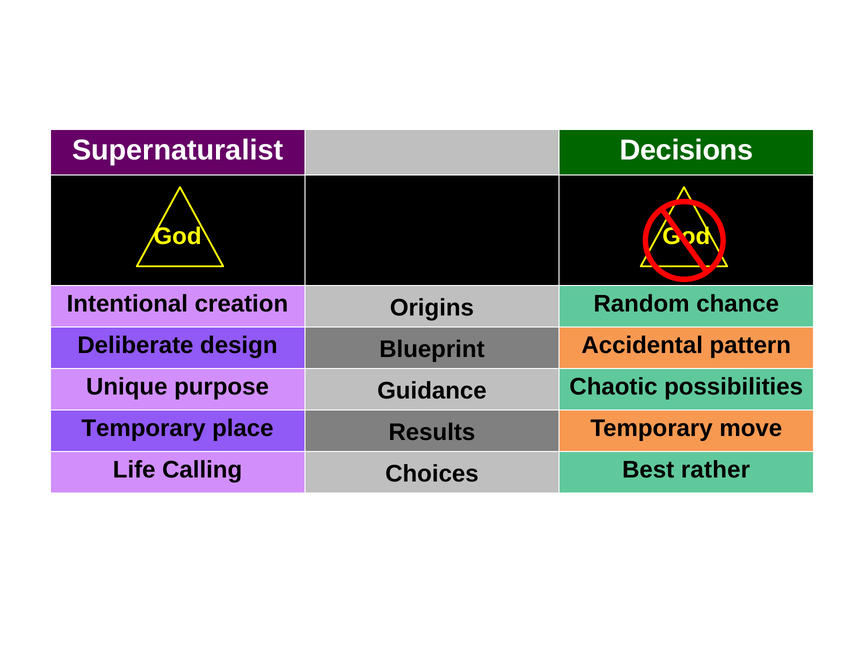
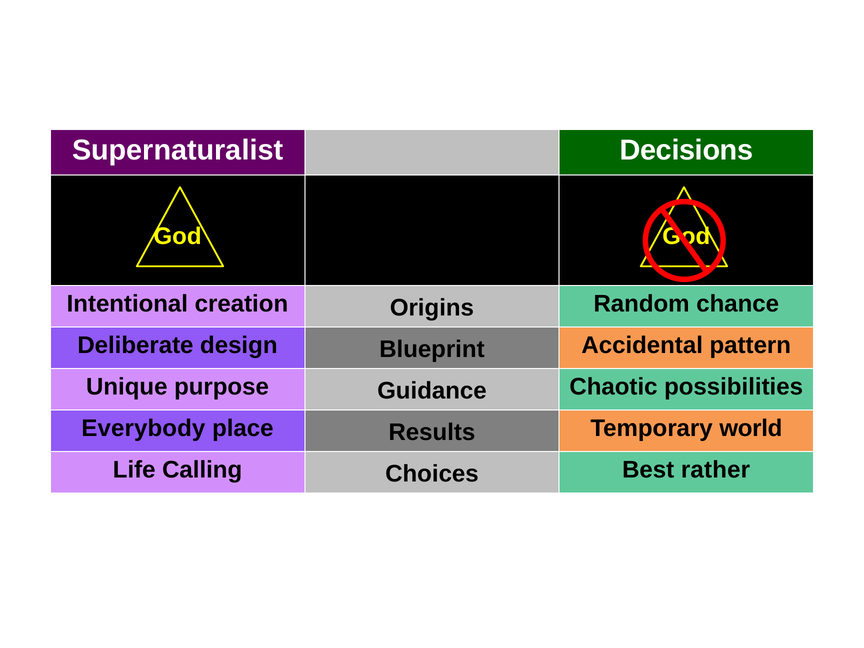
Temporary: Temporary -> Everybody (143, 428)
move: move -> world (751, 428)
